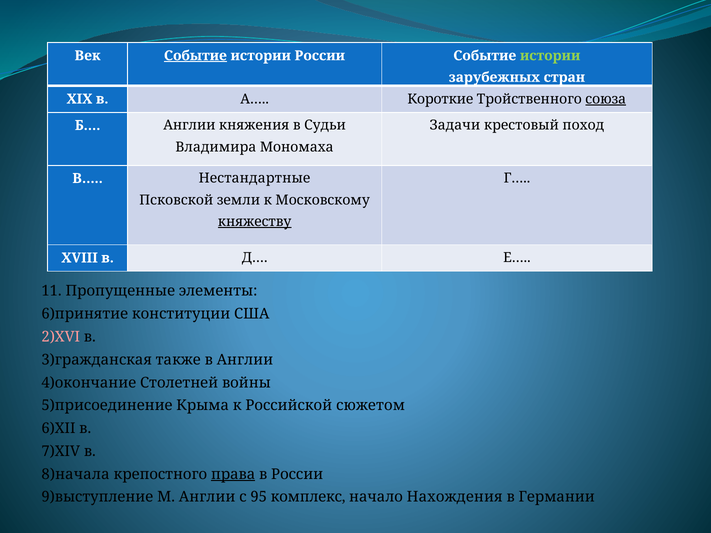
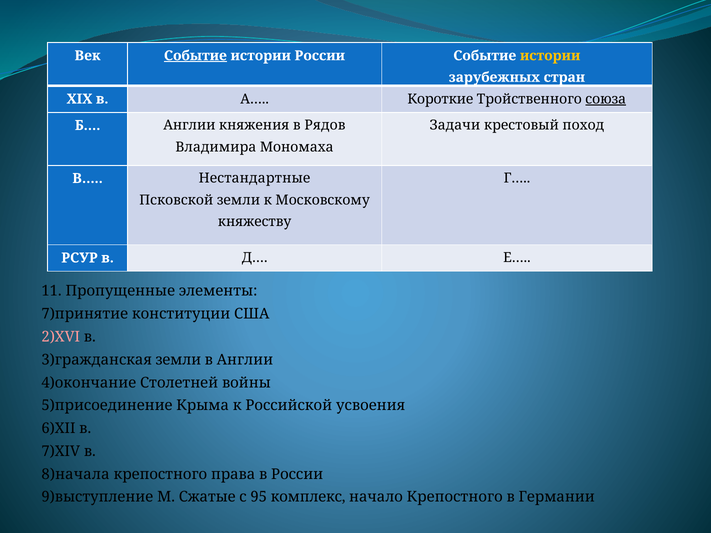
истории colour: light green -> yellow (550, 56)
Судьи: Судьи -> Рядов (325, 125)
княжеству underline: present -> none (255, 222)
ХVIII: ХVIII -> РСУР (80, 258)
6)принятие: 6)принятие -> 7)принятие (85, 314)
3)гражданская также: также -> земли (178, 360)
сюжетом: сюжетом -> усвоения (371, 406)
права underline: present -> none (233, 474)
М Англии: Англии -> Сжатые (207, 497)
начало Нахождения: Нахождения -> Крепостного (455, 497)
